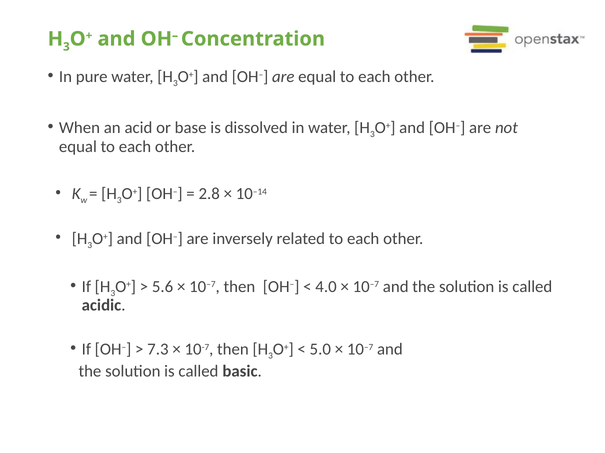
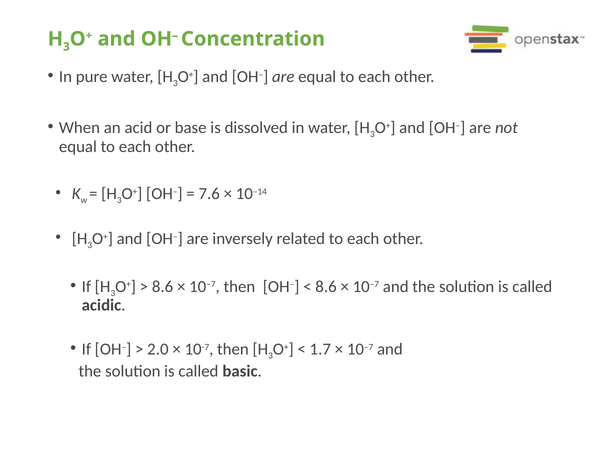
2.8: 2.8 -> 7.6 (209, 194)
5.6: 5.6 -> 8.6 (163, 287)
4.0: 4.0 -> 8.6 (326, 287)
7.3: 7.3 -> 2.0 (158, 350)
5.0: 5.0 -> 1.7 (320, 350)
